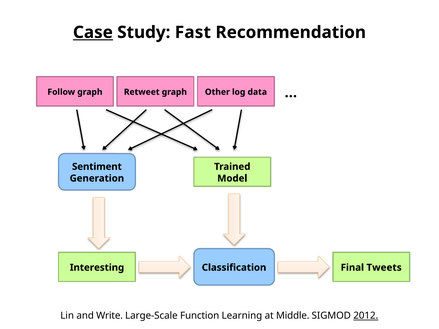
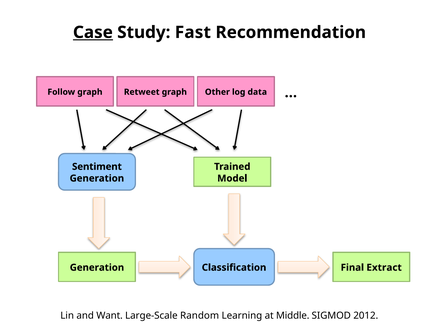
Interesting: Interesting -> Generation (97, 268)
Tweets: Tweets -> Extract (384, 268)
Write: Write -> Want (110, 316)
Function: Function -> Random (200, 316)
2012 underline: present -> none (366, 316)
